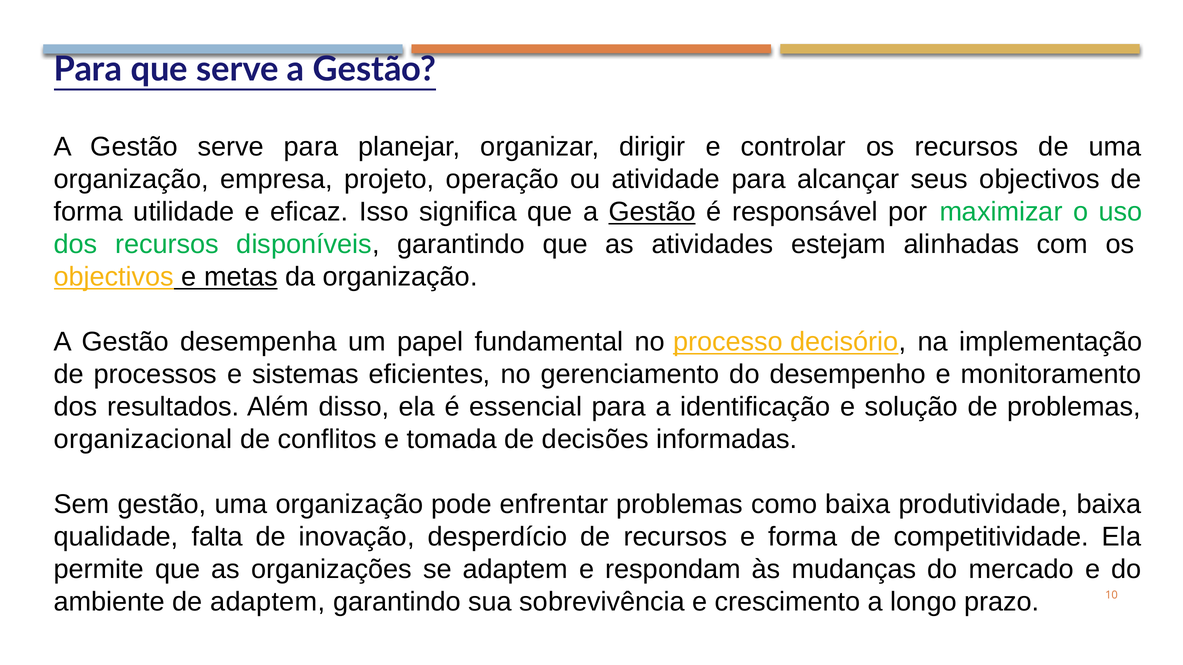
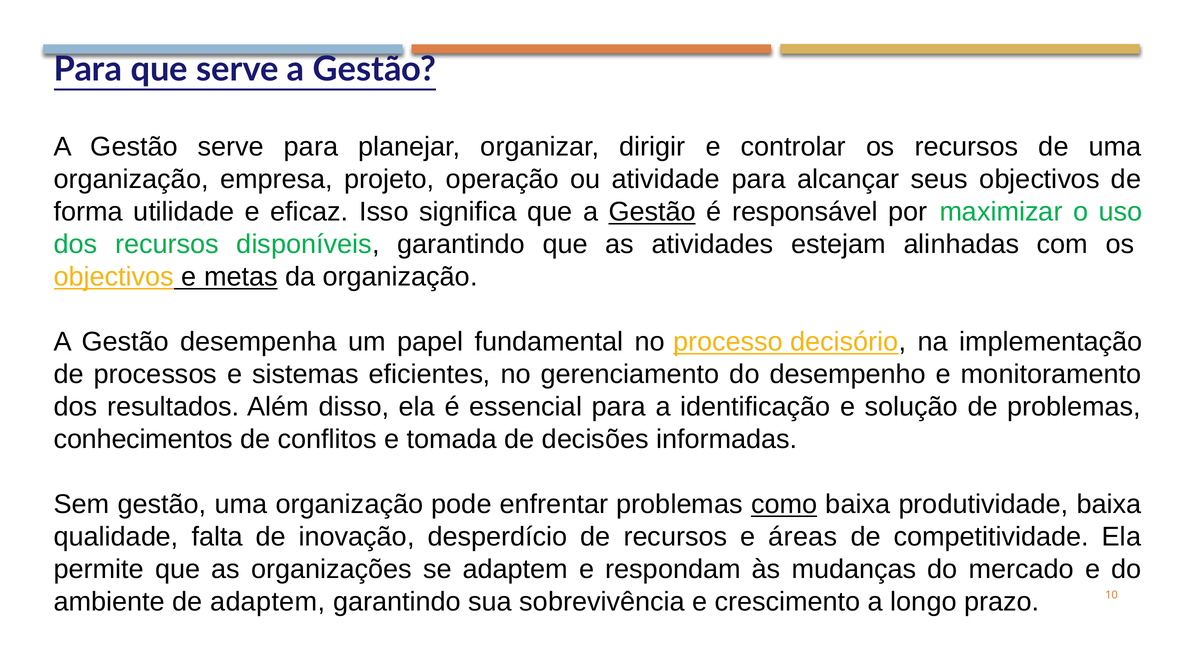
organizacional: organizacional -> conhecimentos (143, 440)
como underline: none -> present (784, 505)
e forma: forma -> áreas (803, 537)
